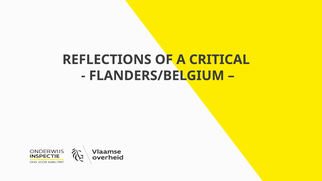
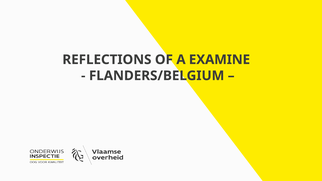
CRITICAL: CRITICAL -> EXAMINE (219, 60)
